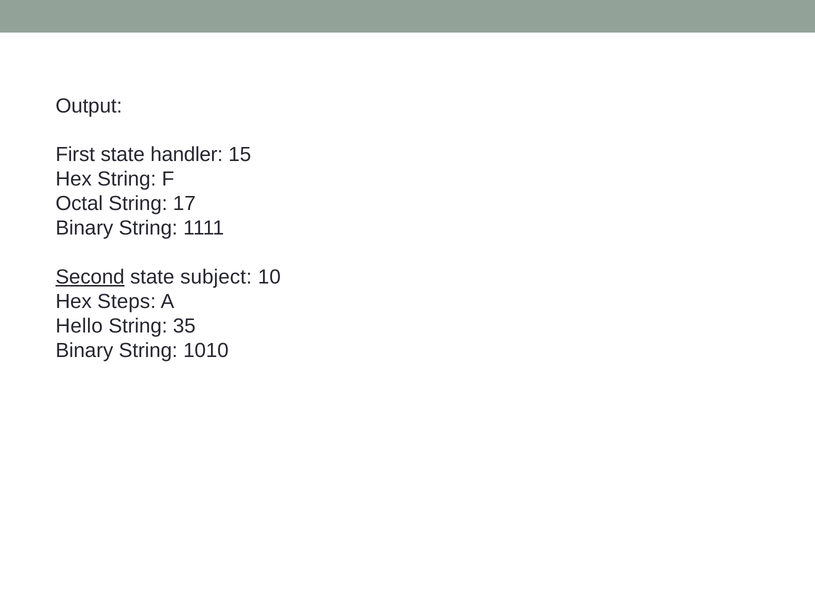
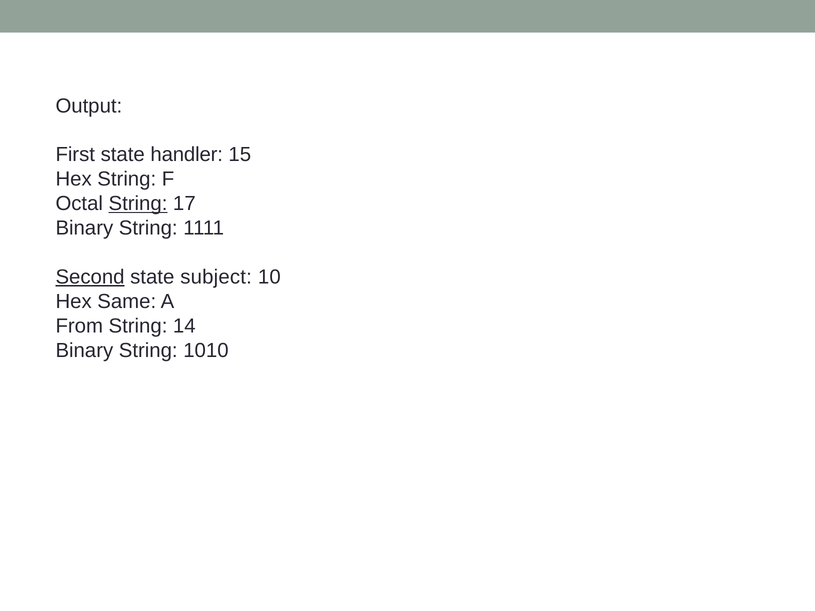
String underline: none -> present (138, 204)
Steps: Steps -> Same (127, 302)
Hello: Hello -> From (79, 326)
35: 35 -> 14 (184, 326)
